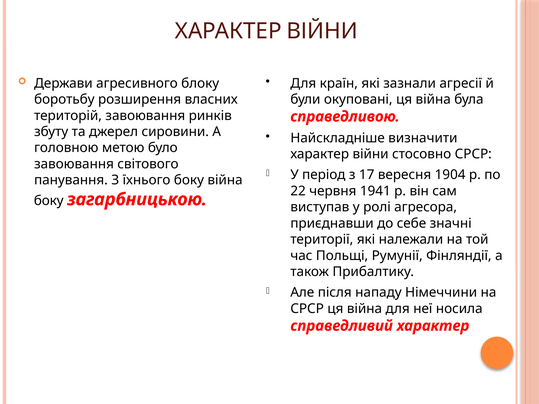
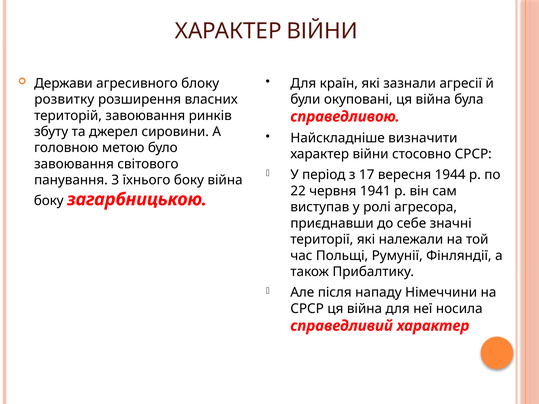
боротьбу: боротьбу -> розвитку (64, 99)
1904: 1904 -> 1944 (450, 175)
